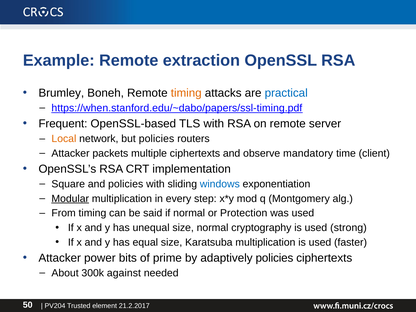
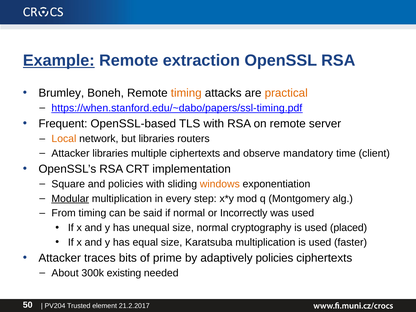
Example underline: none -> present (59, 60)
practical colour: blue -> orange (286, 93)
but policies: policies -> libraries (157, 139)
Attacker packets: packets -> libraries (110, 153)
windows colour: blue -> orange (220, 184)
Protection: Protection -> Incorrectly (244, 213)
strong: strong -> placed (349, 228)
power: power -> traces (100, 258)
against: against -> existing (124, 273)
